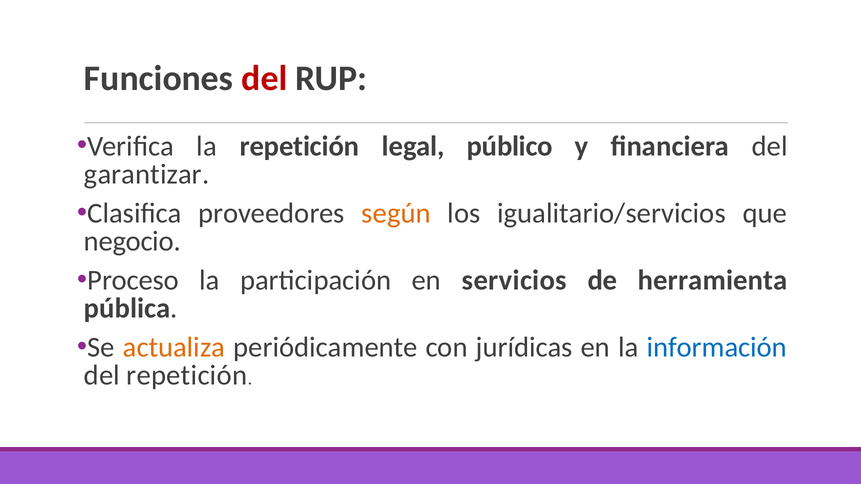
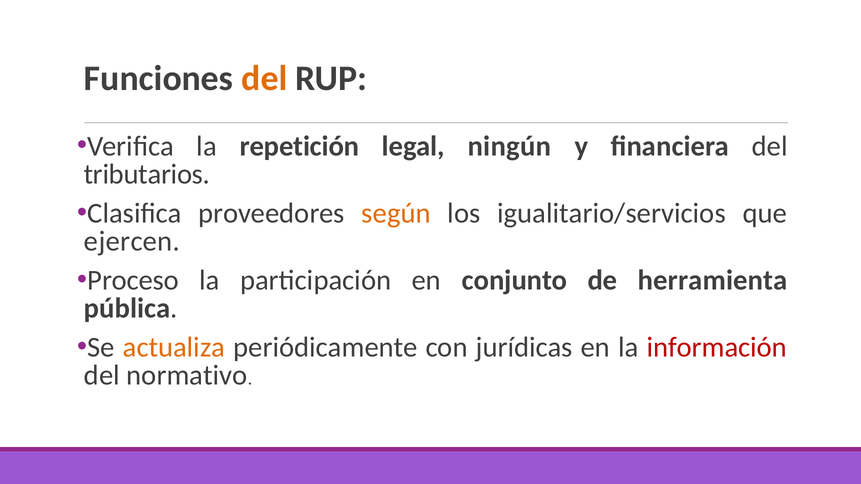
del colour: red -> orange (264, 78)
público: público -> ningún (510, 146)
garantizar: garantizar -> tributarios (147, 174)
negocio: negocio -> ejercen (132, 241)
servicios: servicios -> conjunto (515, 281)
información colour: blue -> red (717, 348)
del repetición: repetición -> normativo (187, 376)
